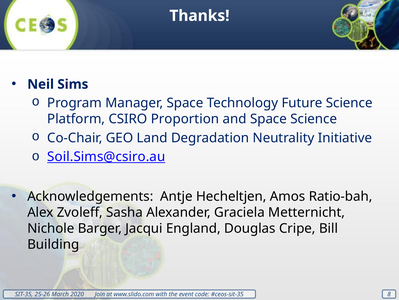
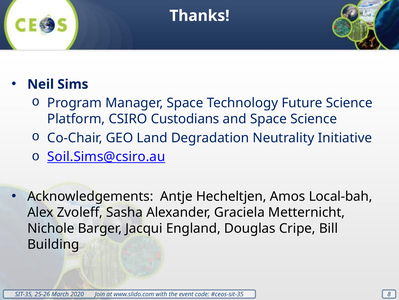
Proportion: Proportion -> Custodians (185, 119)
Ratio-bah: Ratio-bah -> Local-bah (341, 196)
